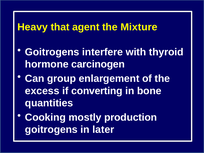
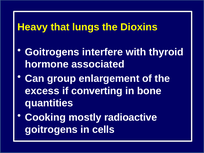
agent: agent -> lungs (86, 27)
Mixture: Mixture -> Dioxins (139, 27)
carcinogen: carcinogen -> associated (98, 64)
production: production -> radioactive (131, 117)
later: later -> cells (103, 130)
